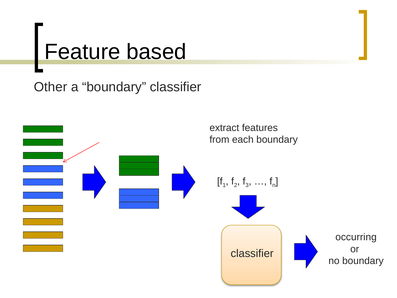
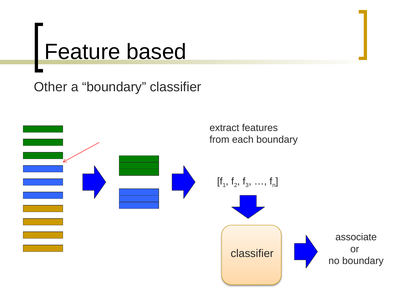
occurring: occurring -> associate (356, 237)
